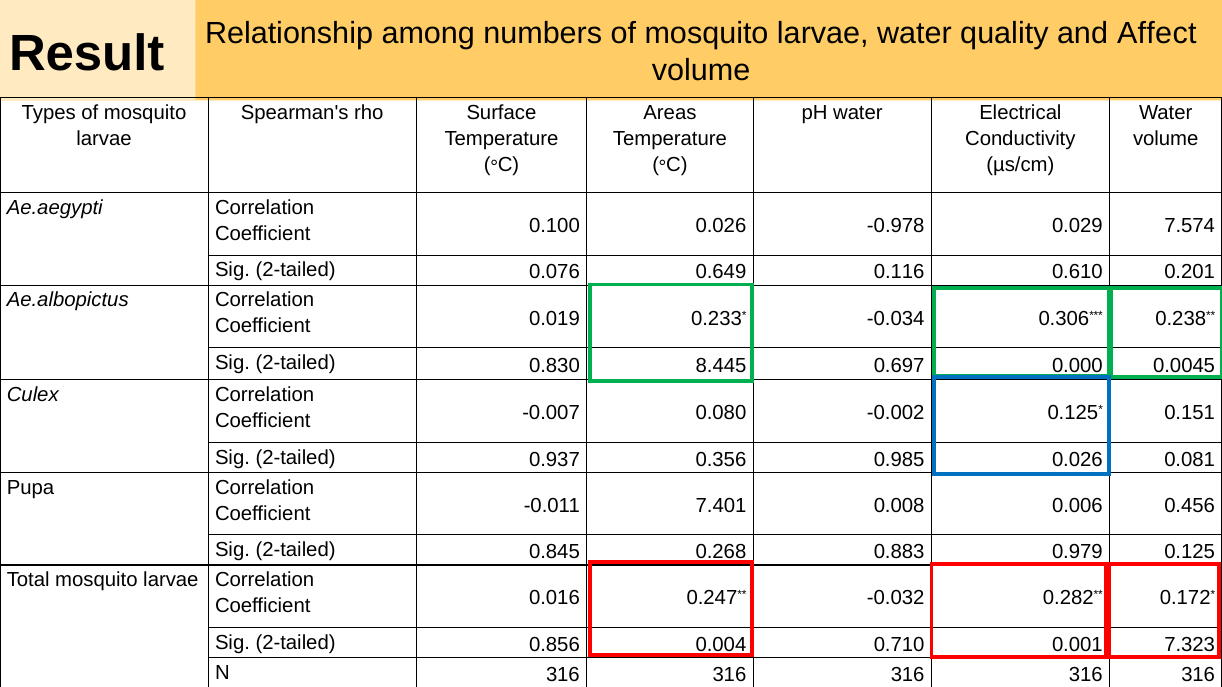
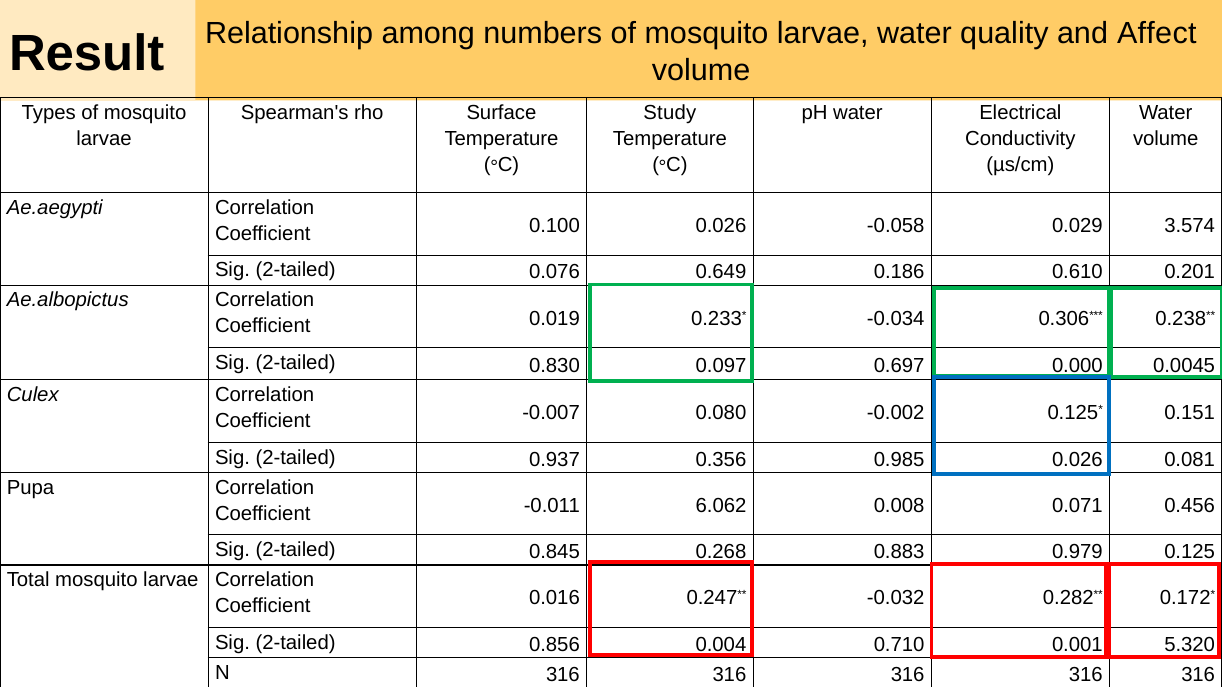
Areas: Areas -> Study (670, 113)
-0.978: -0.978 -> -0.058 (896, 226)
7.574: 7.574 -> 3.574 (1190, 226)
0.116: 0.116 -> 0.186 (899, 272)
8.445: 8.445 -> 0.097 (721, 366)
7.401: 7.401 -> 6.062 (721, 506)
0.006: 0.006 -> 0.071 (1077, 506)
7.323: 7.323 -> 5.320 (1190, 645)
